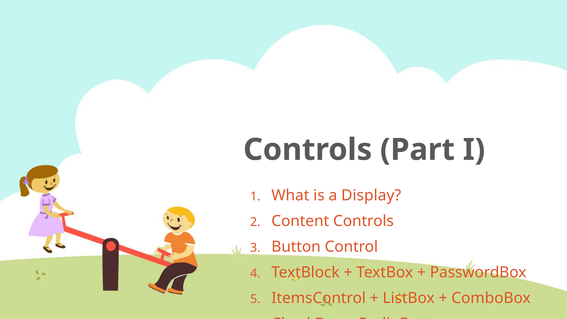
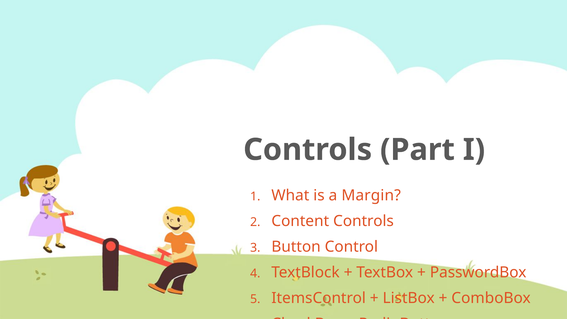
Display: Display -> Margin (371, 195)
